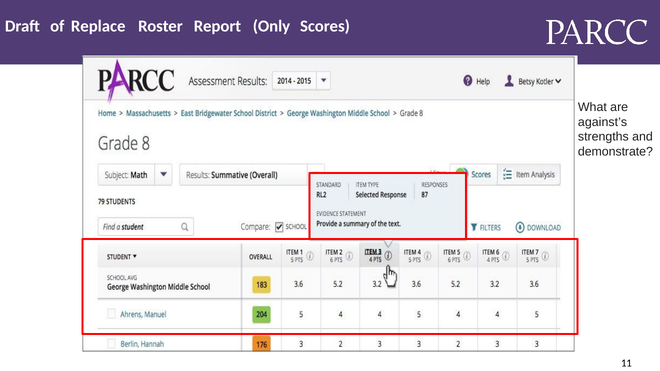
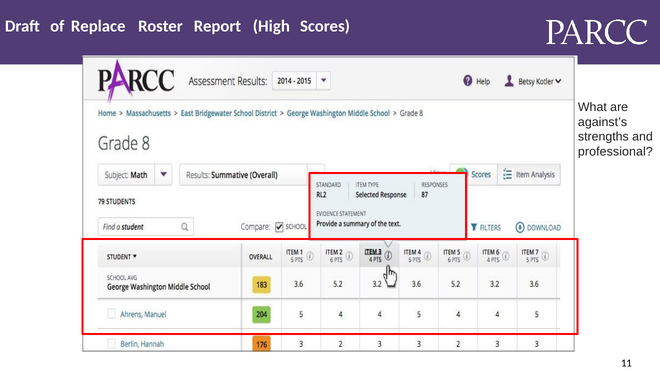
Only: Only -> High (271, 26)
demonstrate: demonstrate -> professional (615, 152)
